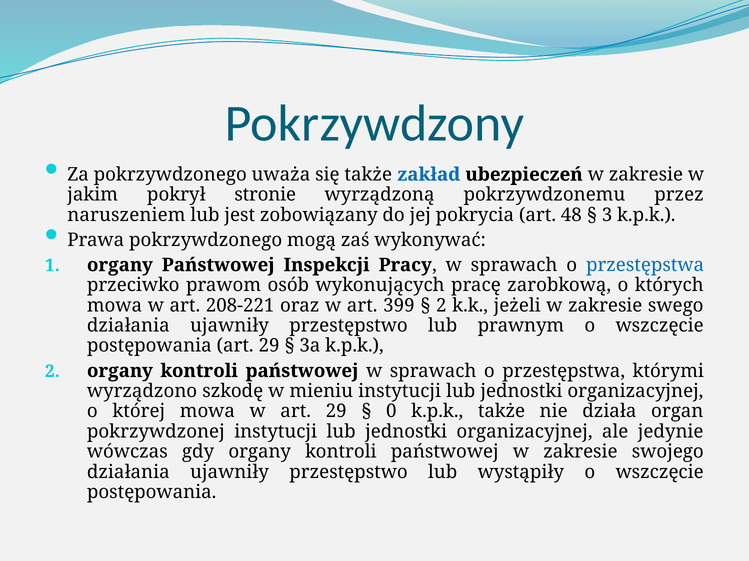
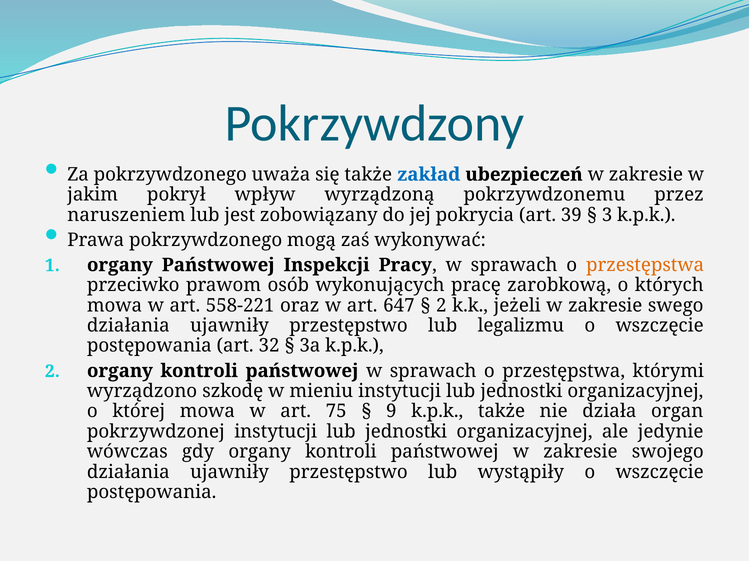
stronie: stronie -> wpływ (265, 195)
48: 48 -> 39 (571, 215)
przestępstwa colour: blue -> orange (645, 265)
208-221: 208-221 -> 558-221 (240, 306)
399: 399 -> 647 (399, 306)
prawnym: prawnym -> legalizmu (521, 326)
postępowania art 29: 29 -> 32 (269, 346)
w art 29: 29 -> 75 (336, 412)
0: 0 -> 9 (391, 412)
